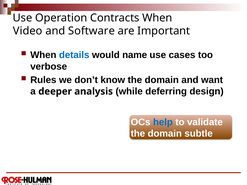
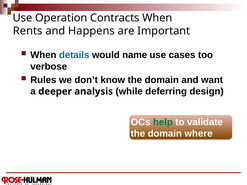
Video: Video -> Rents (28, 31)
Software: Software -> Happens (91, 31)
help colour: blue -> green (163, 122)
subtle: subtle -> where (199, 134)
